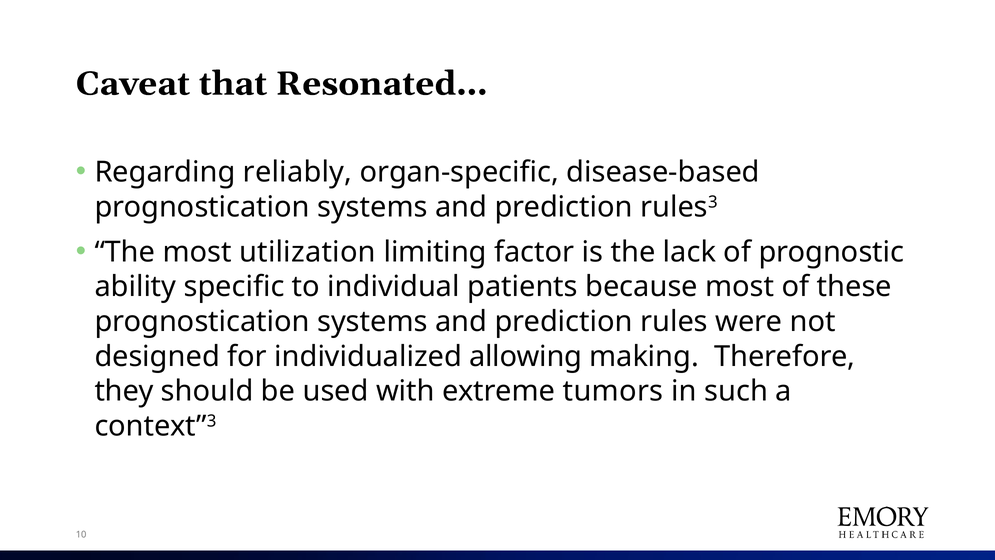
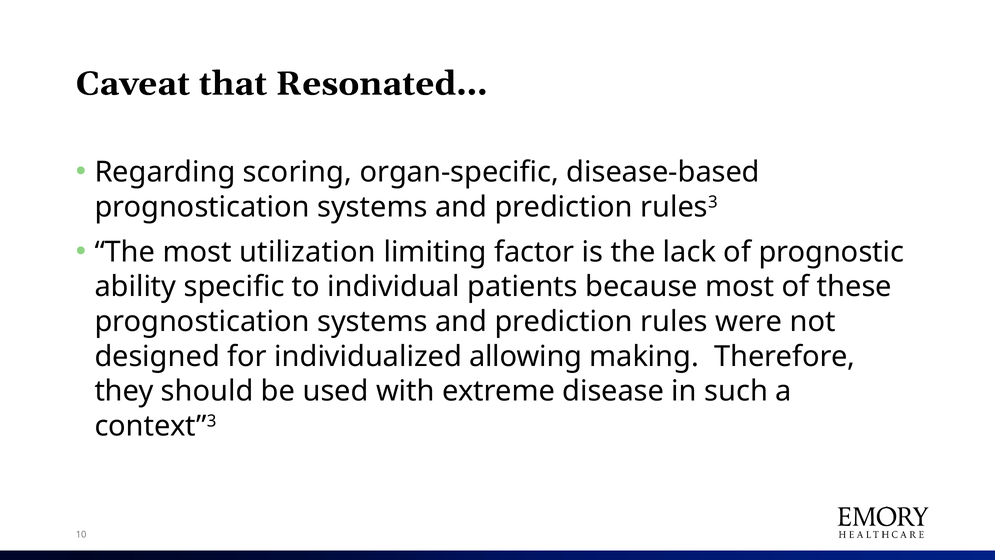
reliably: reliably -> scoring (298, 172)
tumors: tumors -> disease (613, 391)
